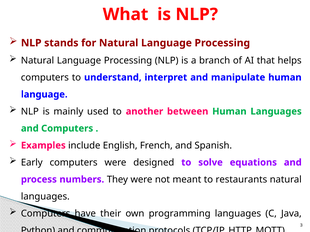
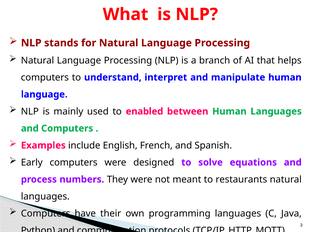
another: another -> enabled (144, 112)
